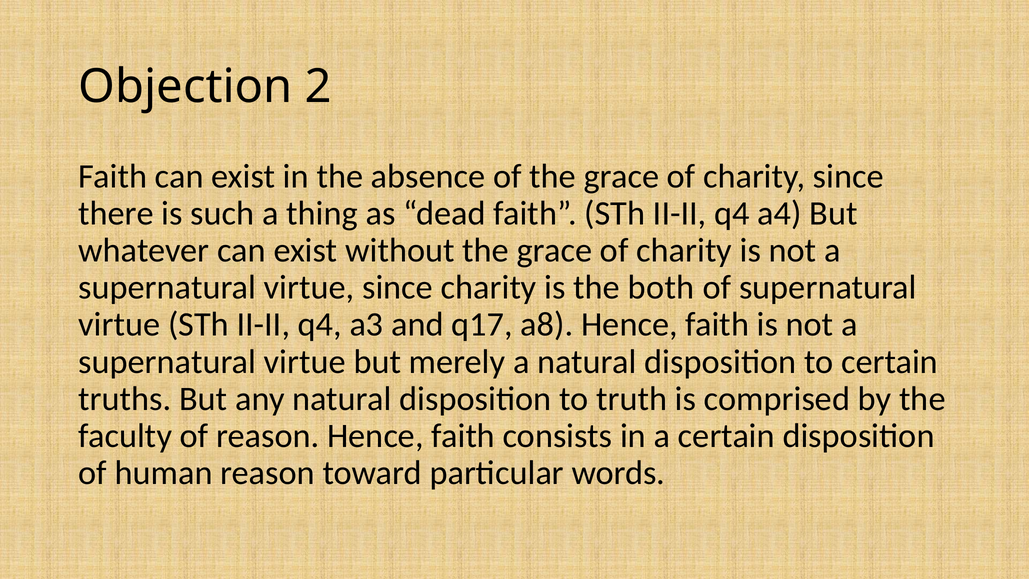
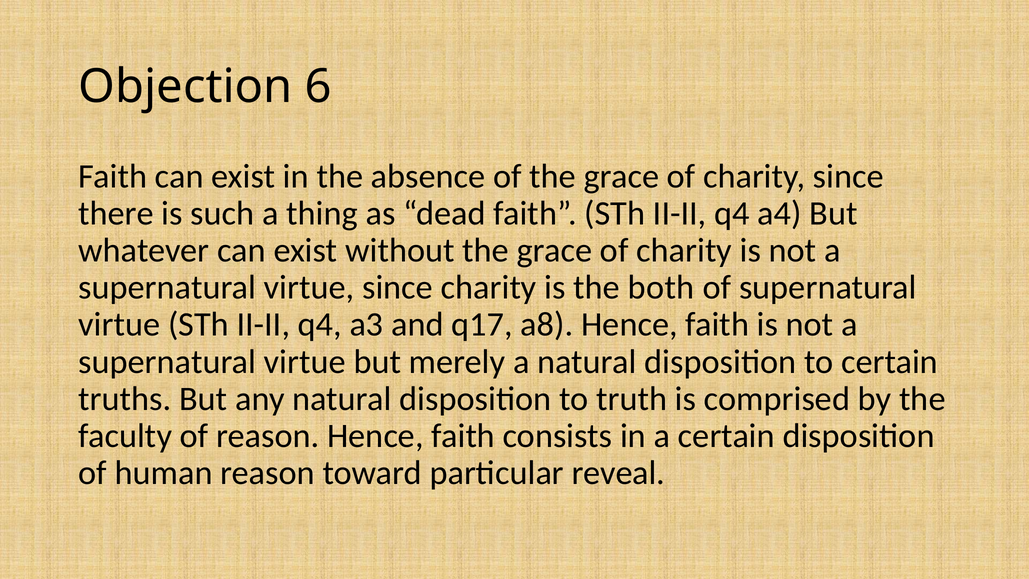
2: 2 -> 6 (318, 86)
words: words -> reveal (618, 473)
